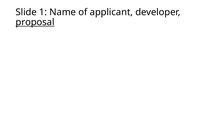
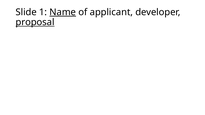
Name underline: none -> present (63, 12)
